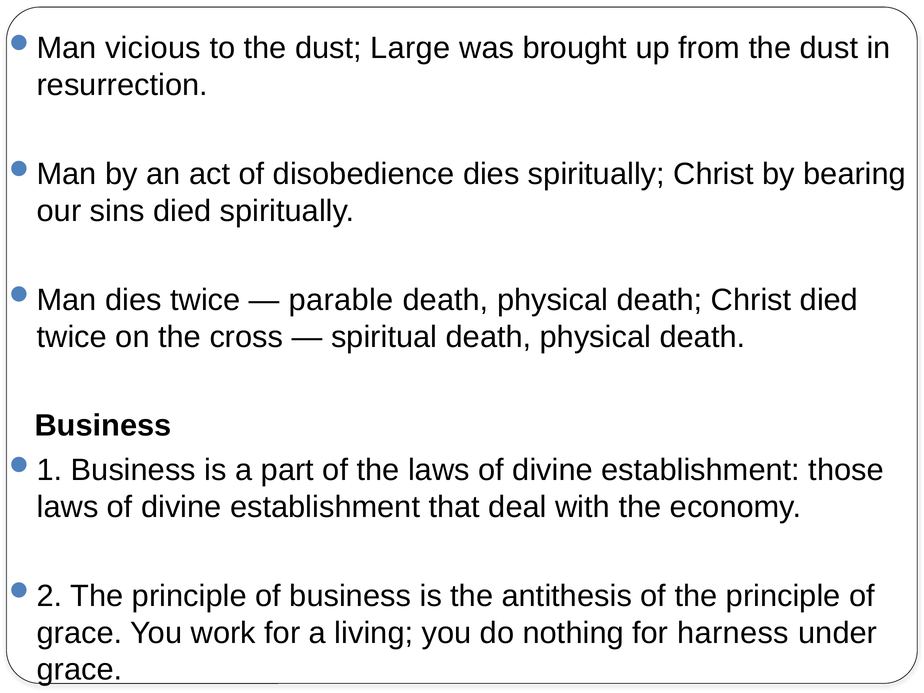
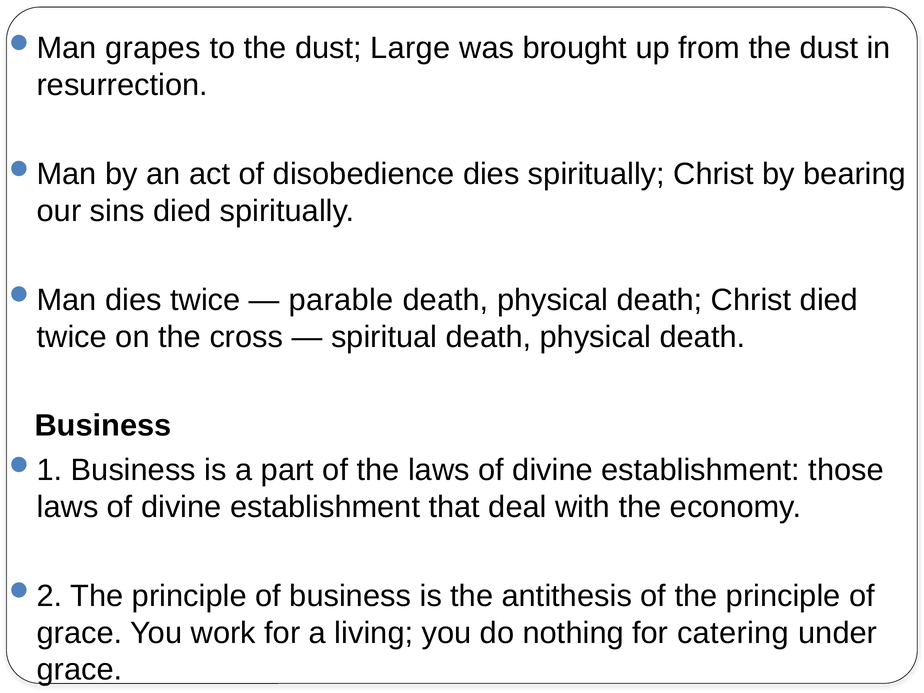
vicious: vicious -> grapes (153, 48)
harness: harness -> catering (733, 633)
